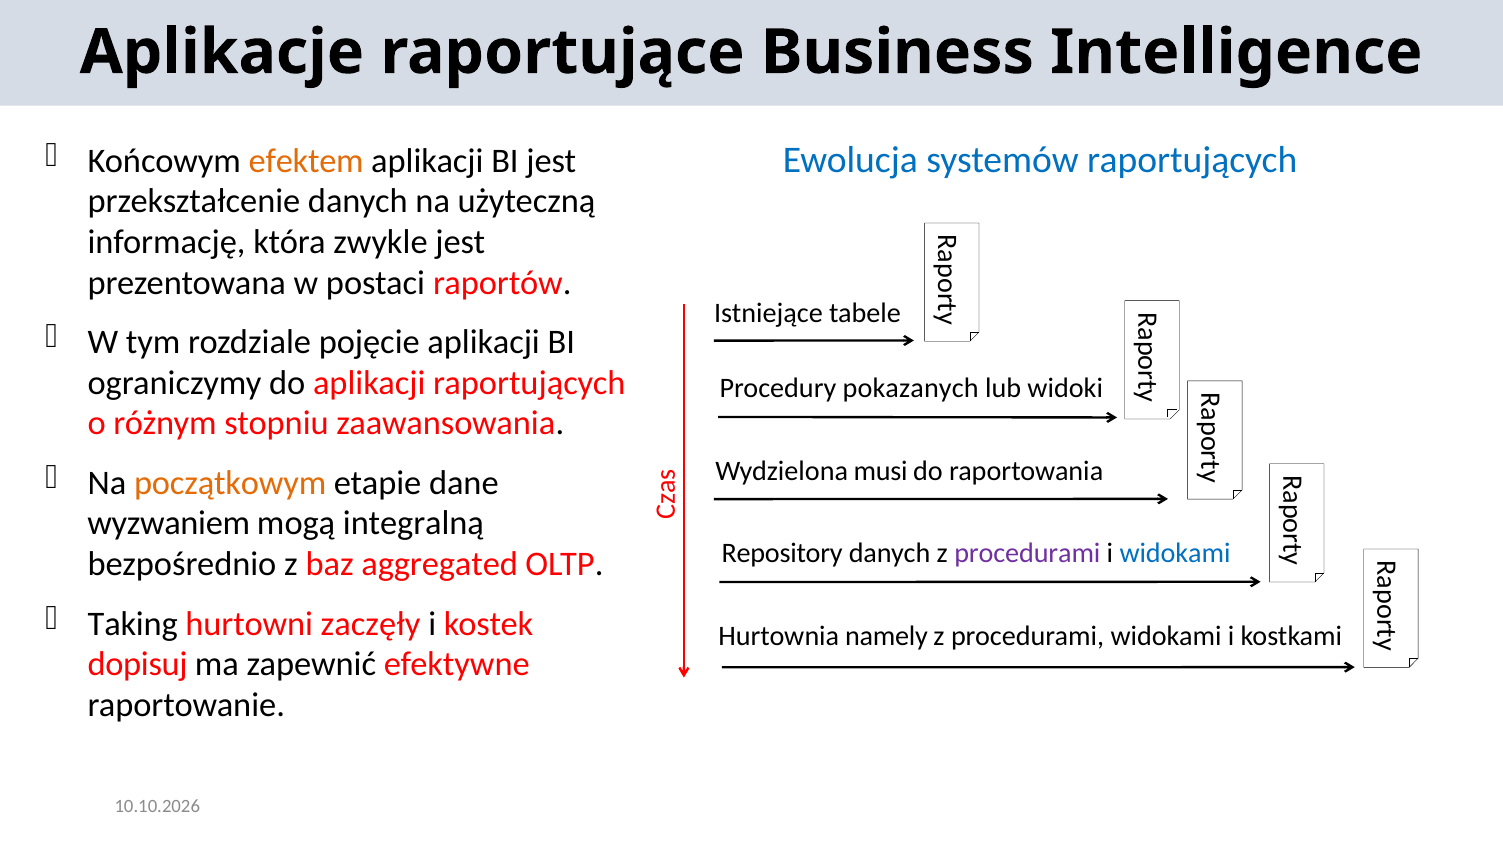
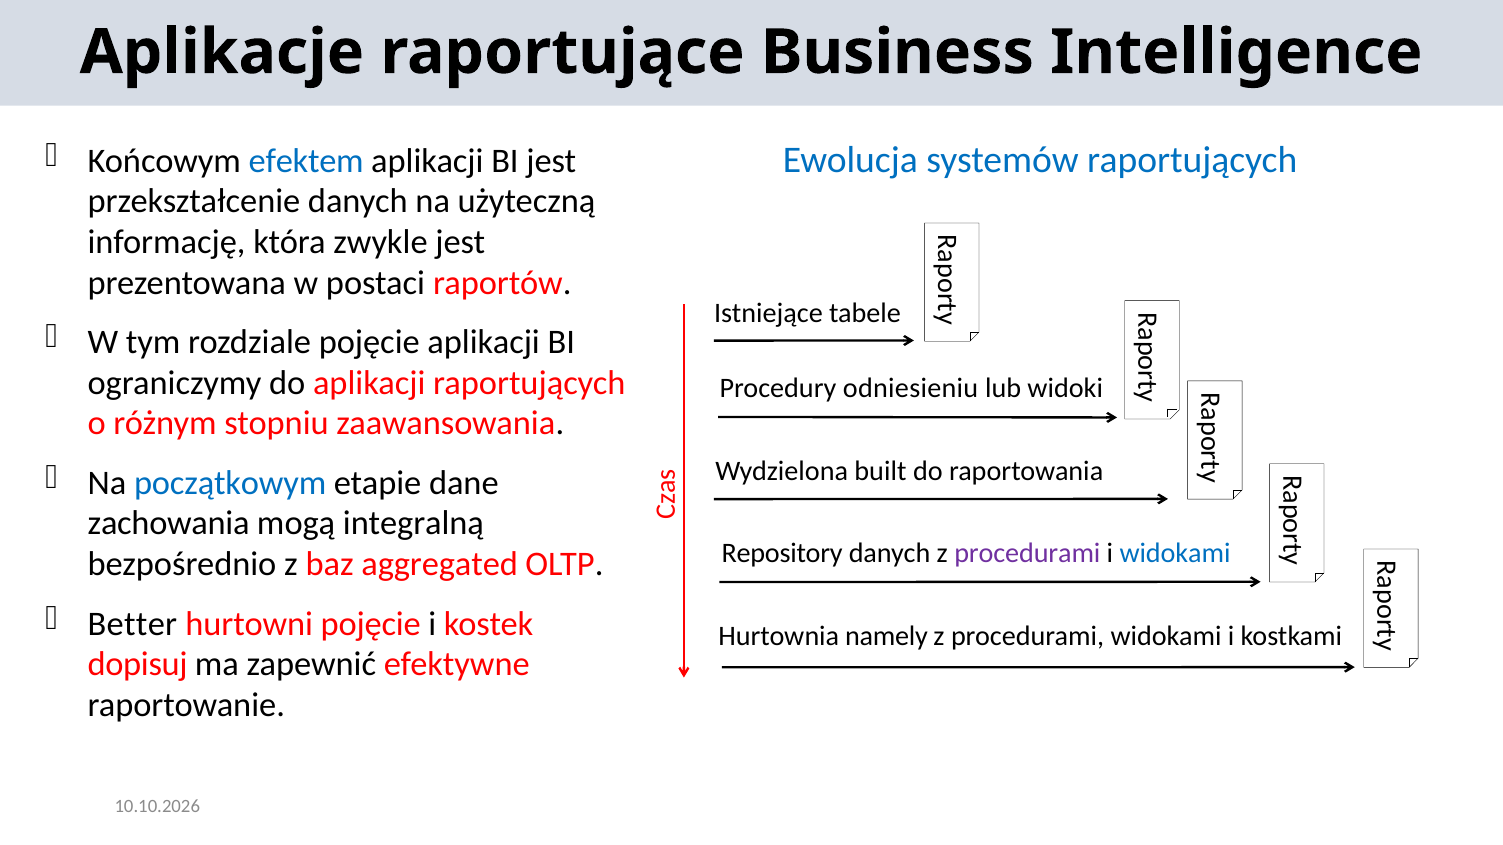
efektem colour: orange -> blue (306, 161)
pokazanych: pokazanych -> odniesieniu (911, 389)
musi: musi -> built (880, 471)
początkowym colour: orange -> blue (230, 483)
wyzwaniem: wyzwaniem -> zachowania (169, 524)
Taking: Taking -> Better (132, 624)
hurtowni zaczęły: zaczęły -> pojęcie (371, 624)
